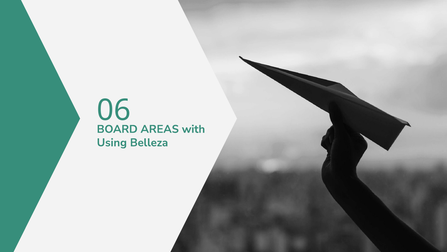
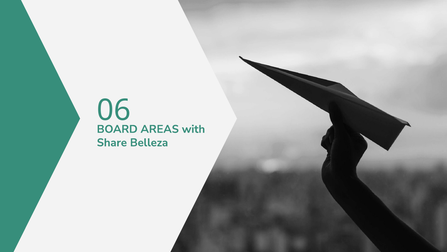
Using: Using -> Share (112, 142)
